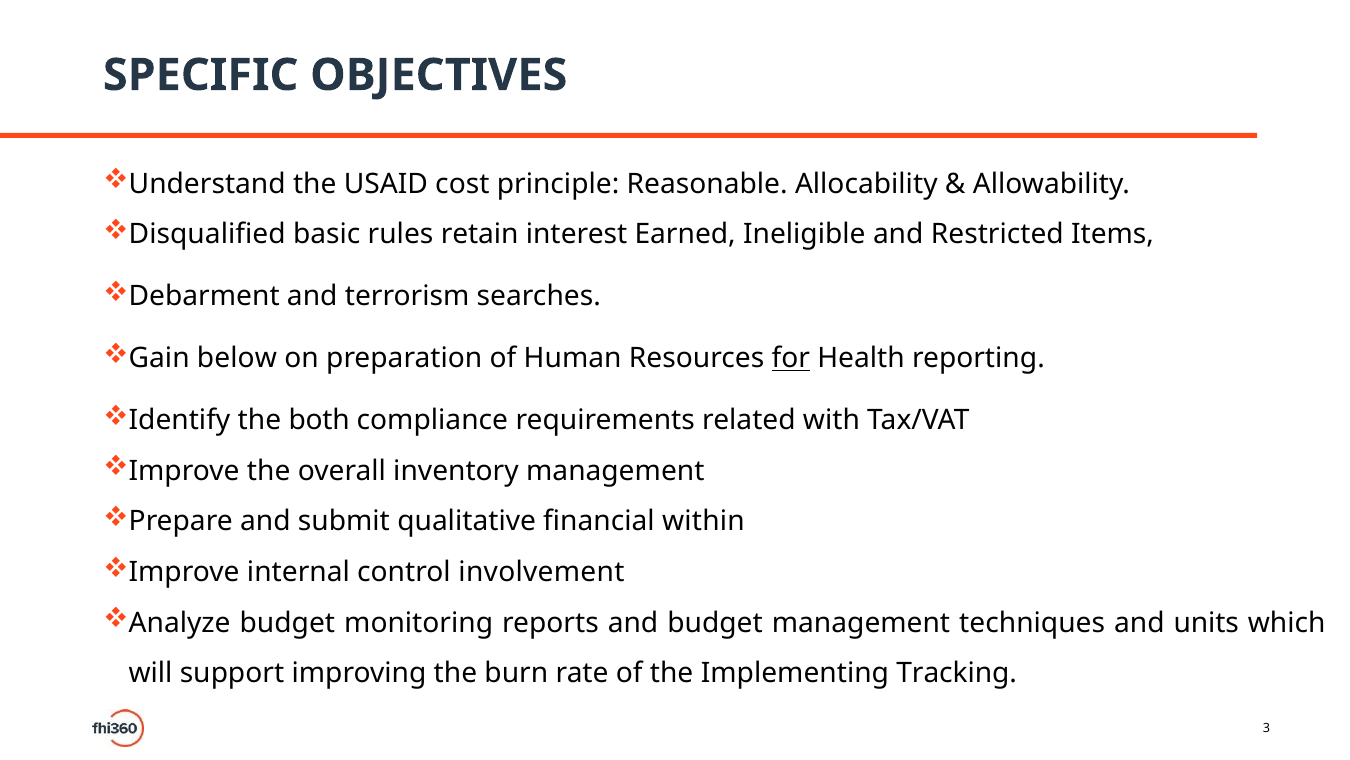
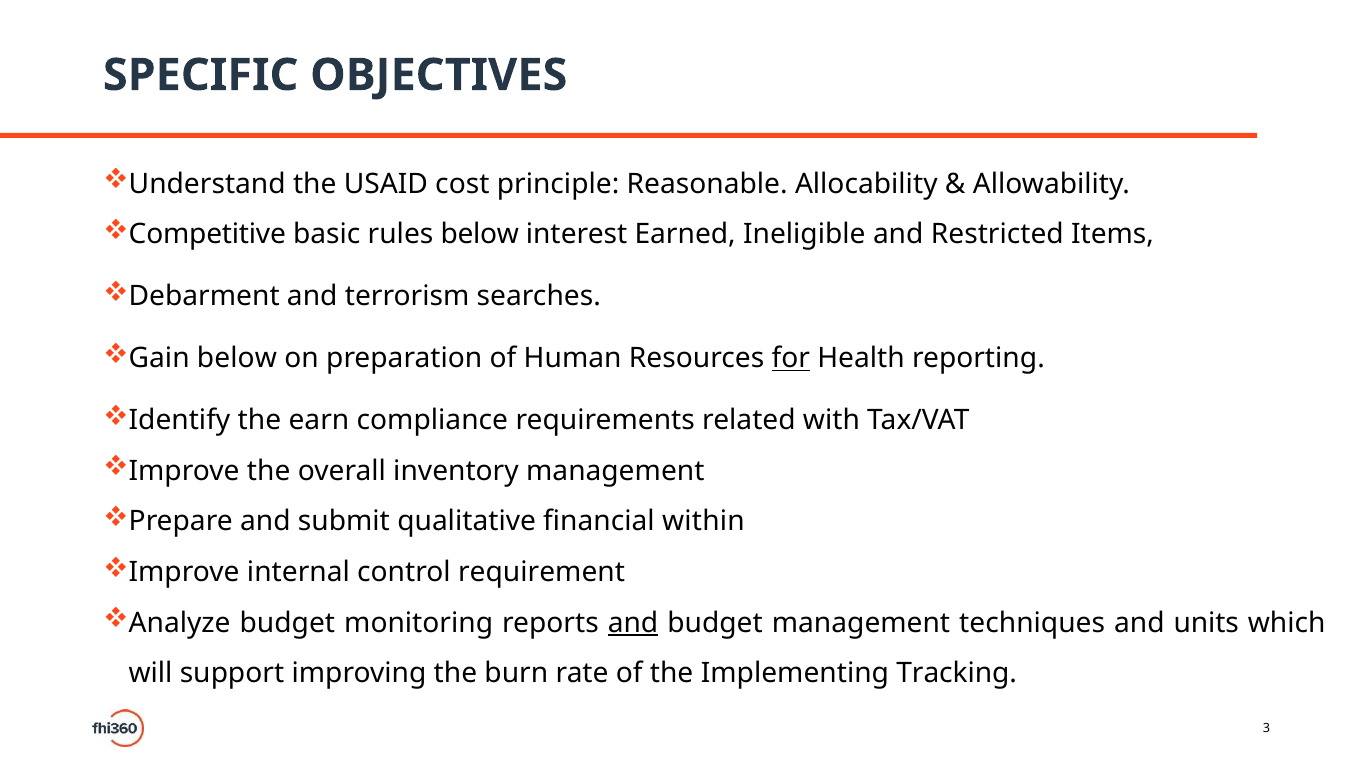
Disqualified: Disqualified -> Competitive (207, 234)
rules retain: retain -> below (480, 234)
both: both -> earn (319, 420)
involvement: involvement -> requirement (542, 572)
and underline: none -> present (633, 622)
